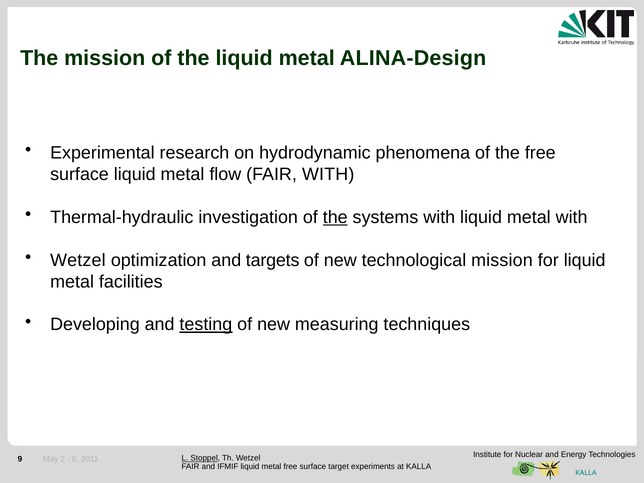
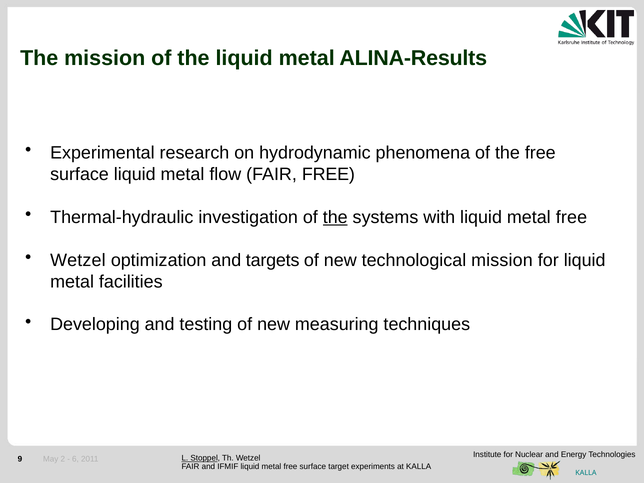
ALINA-Design: ALINA-Design -> ALINA-Results (413, 58)
FAIR WITH: WITH -> FREE (328, 174)
with liquid metal with: with -> free (572, 217)
testing underline: present -> none (206, 325)
